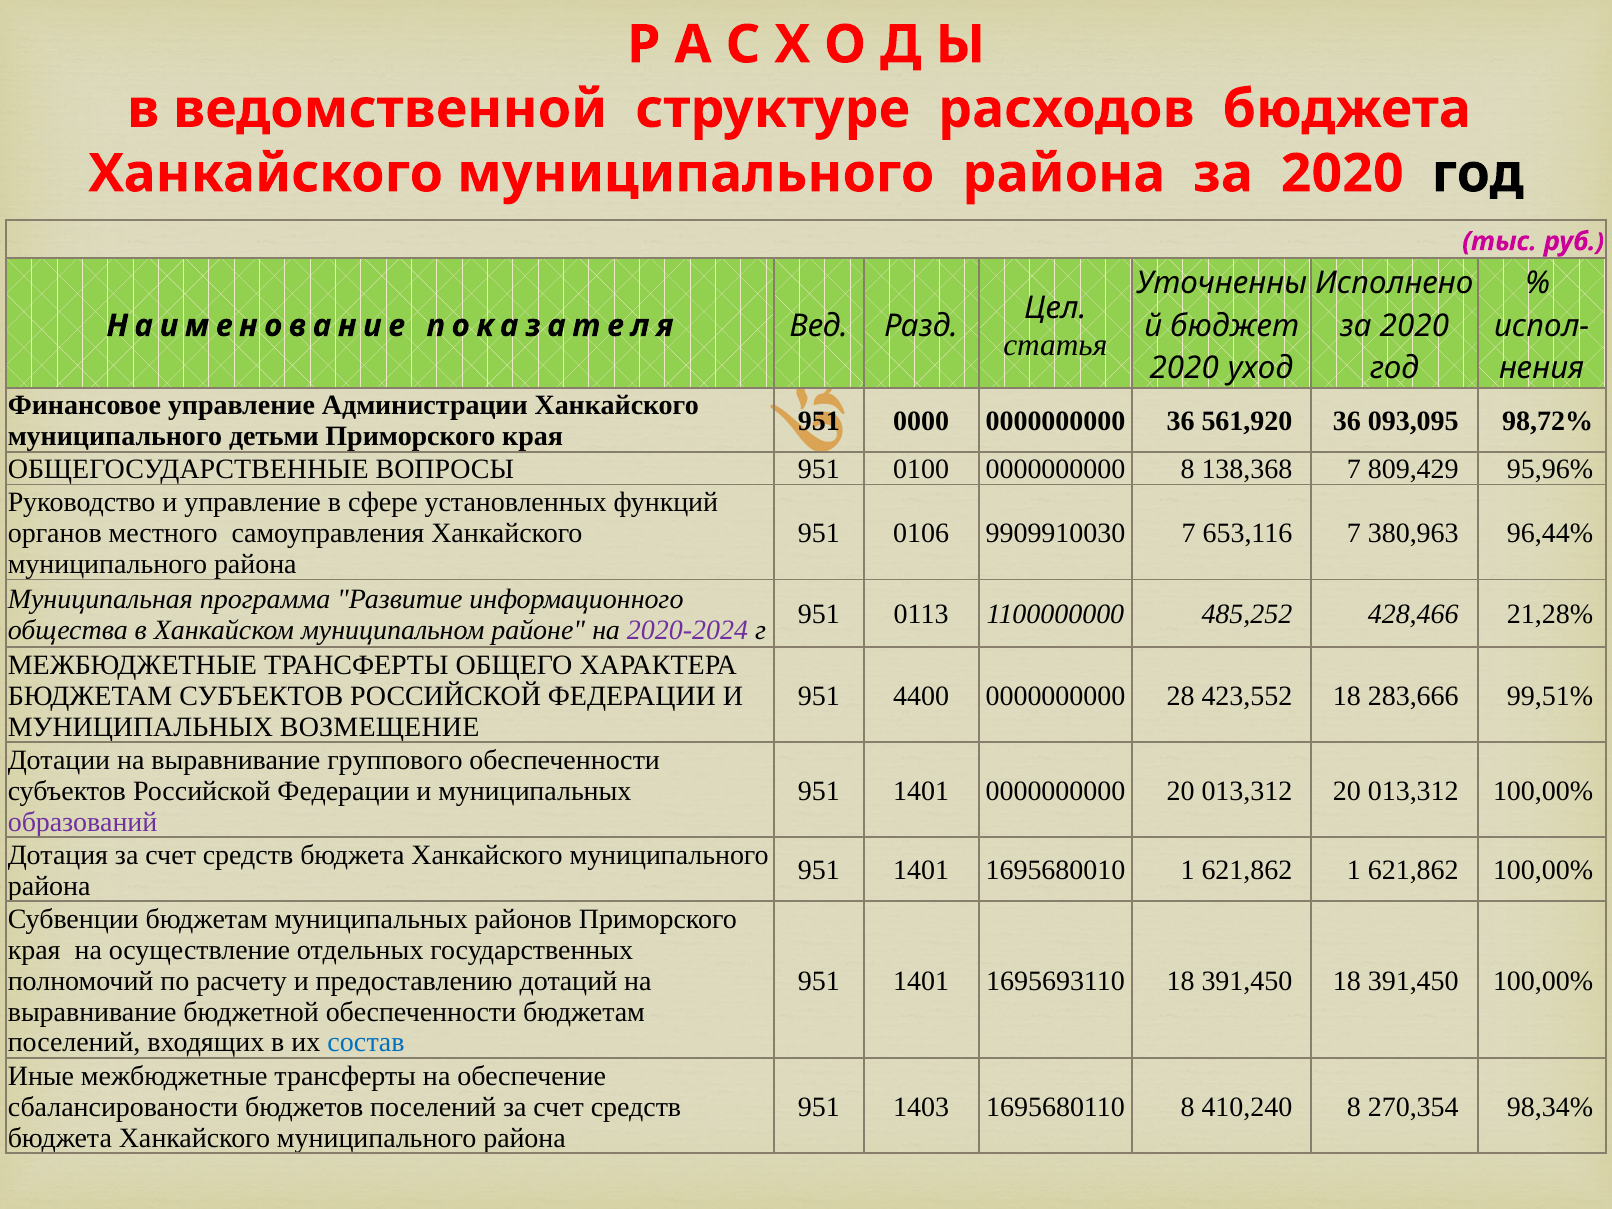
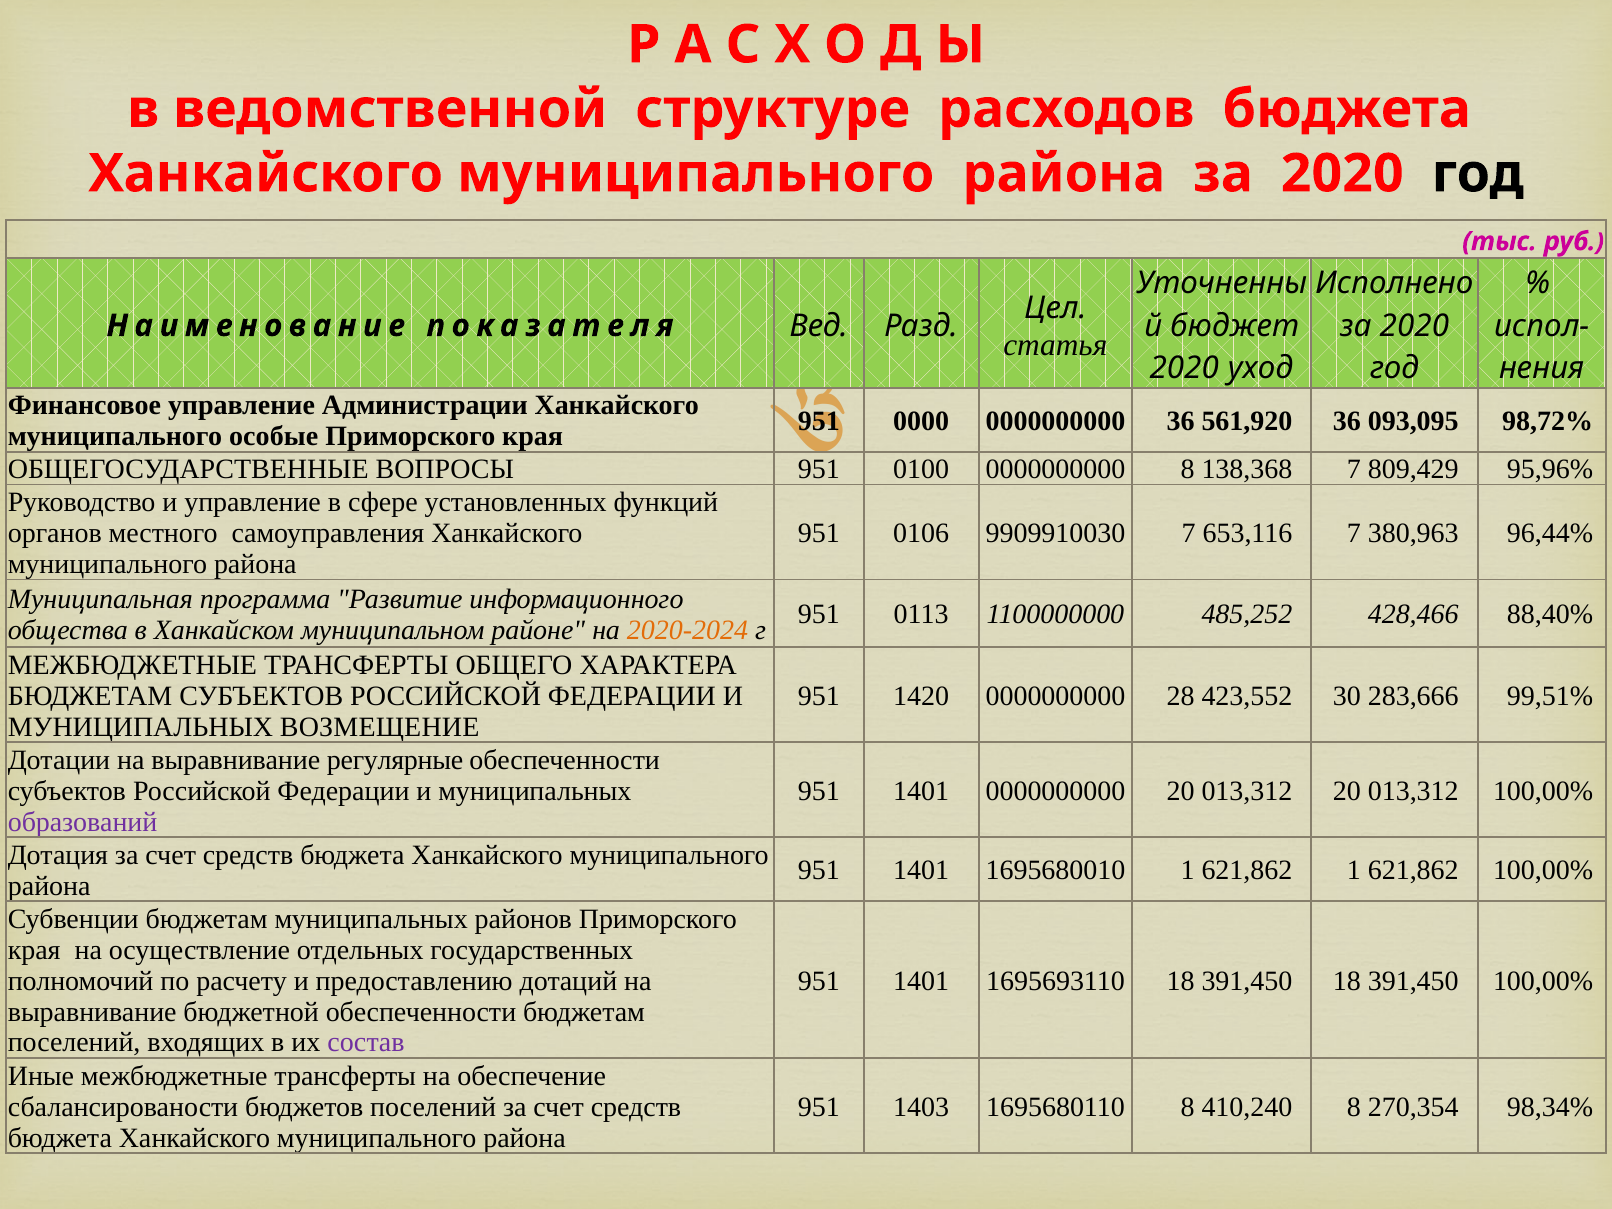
детьми: детьми -> особые (274, 436)
21,28%: 21,28% -> 88,40% (1550, 614)
2020-2024 colour: purple -> orange (688, 630)
4400: 4400 -> 1420 (921, 696)
423,552 18: 18 -> 30 (1347, 696)
группового: группового -> регулярные (395, 760)
состав colour: blue -> purple (366, 1043)
